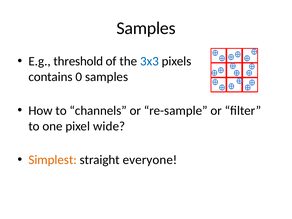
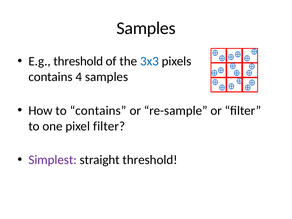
0: 0 -> 4 (79, 77)
to channels: channels -> contains (98, 111)
pixel wide: wide -> filter (109, 126)
Simplest colour: orange -> purple (53, 160)
straight everyone: everyone -> threshold (150, 160)
